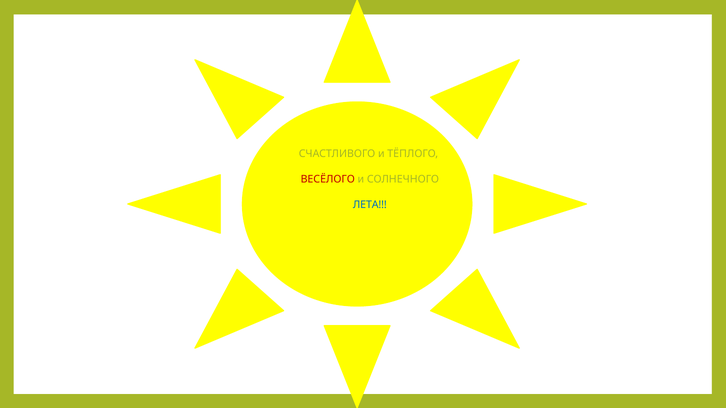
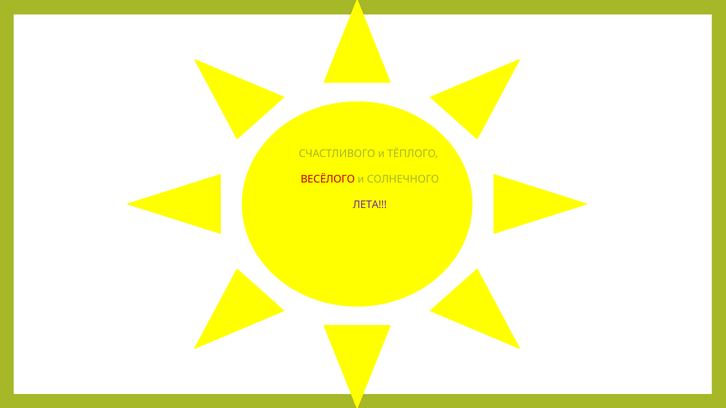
ЛЕТА colour: blue -> purple (370, 205)
